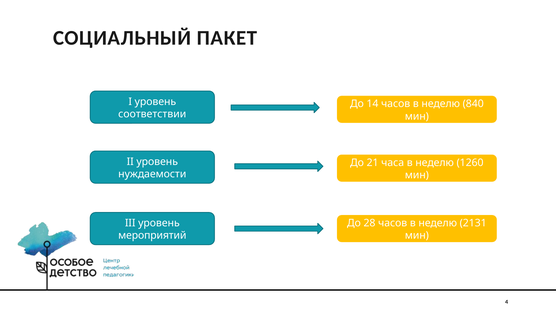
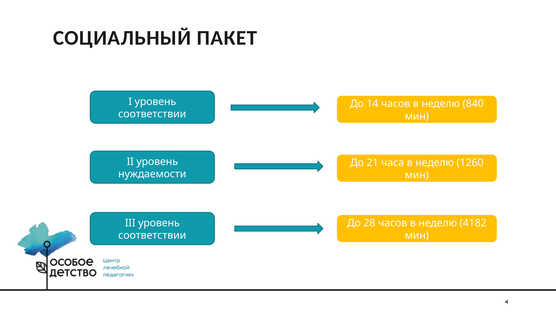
2131: 2131 -> 4182 (473, 223)
мероприятий: мероприятий -> соответствии (152, 235)
